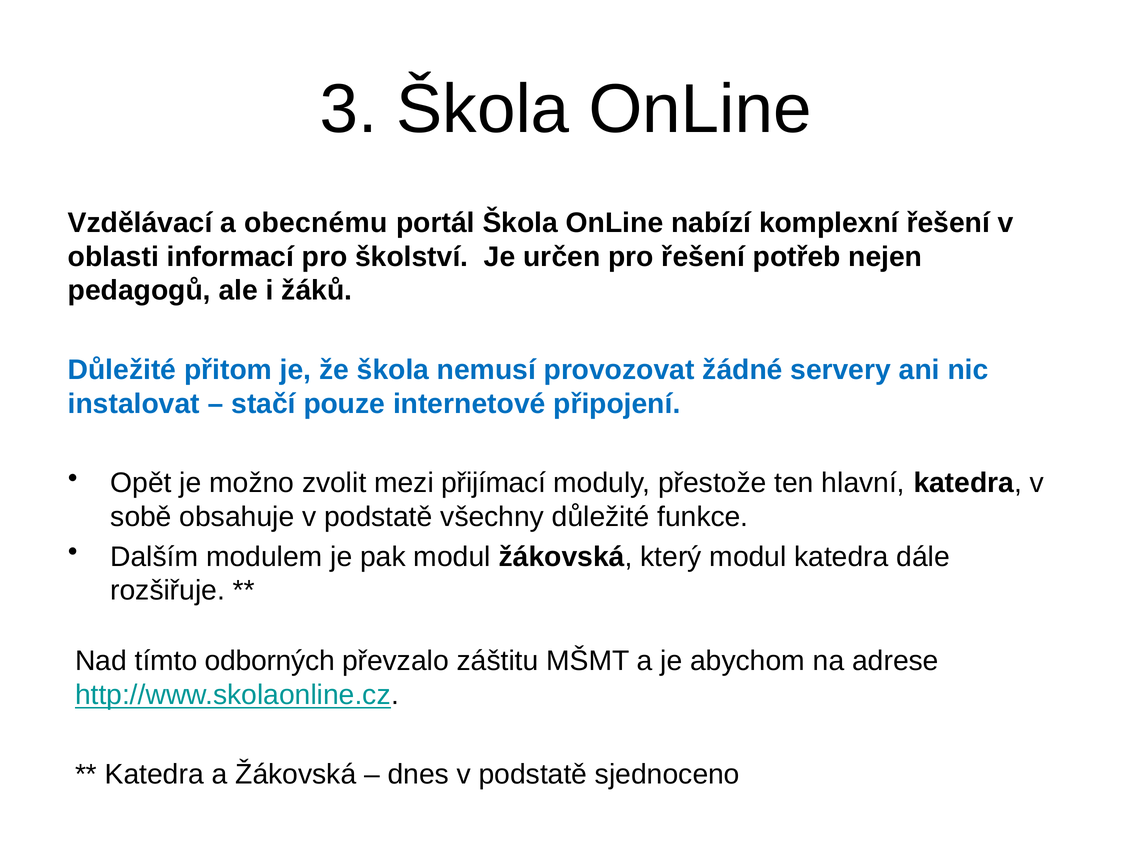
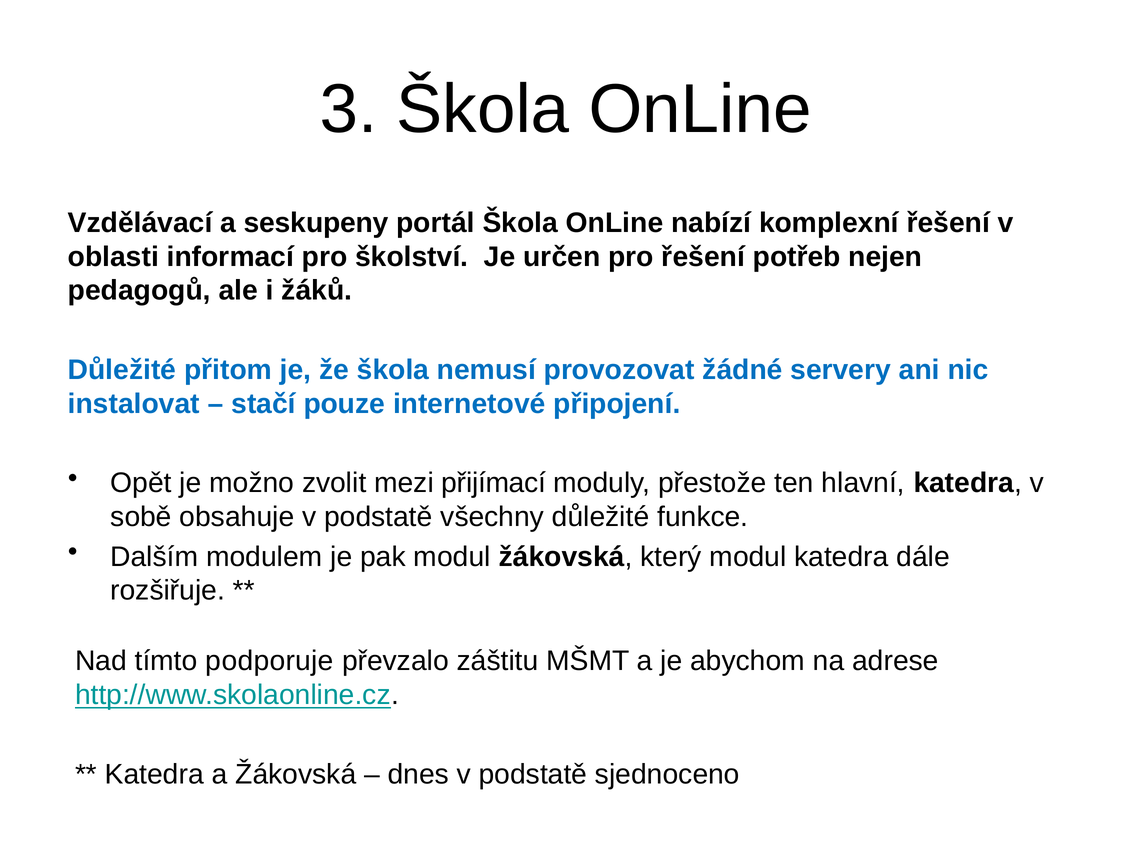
obecnému: obecnému -> seskupeny (316, 223)
odborných: odborných -> podporuje (270, 661)
